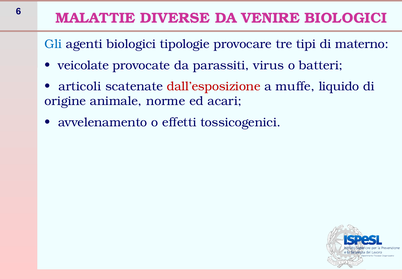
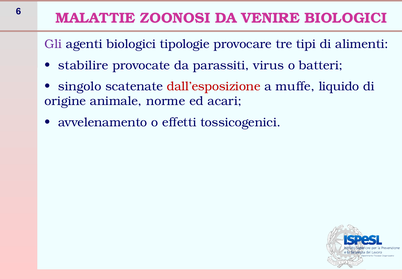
DIVERSE: DIVERSE -> ZOONOSI (175, 18)
Gli colour: blue -> purple (53, 44)
materno: materno -> alimenti (362, 44)
veicolate: veicolate -> stabilire (83, 65)
articoli: articoli -> singolo (80, 86)
